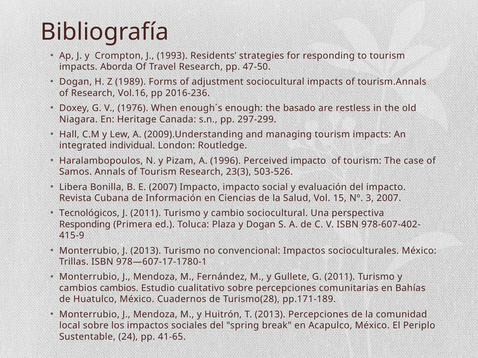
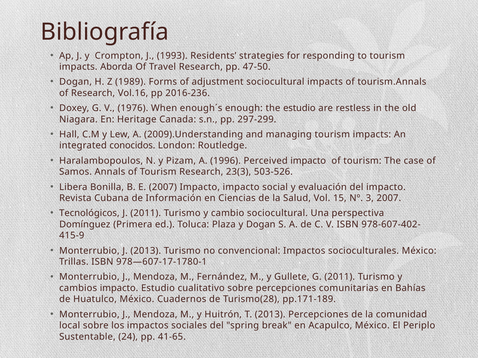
the basado: basado -> estudio (299, 108)
individual: individual -> conocidos (132, 146)
Responding: Responding -> Domínguez (85, 225)
cambios cambios: cambios -> impacto (119, 288)
